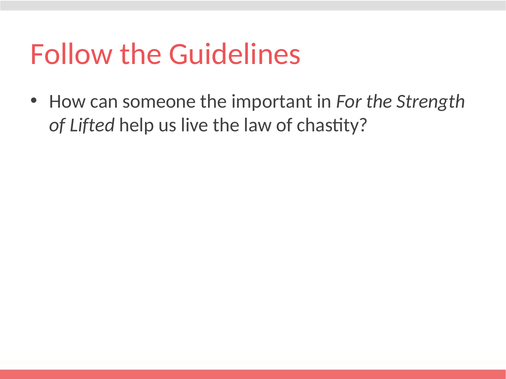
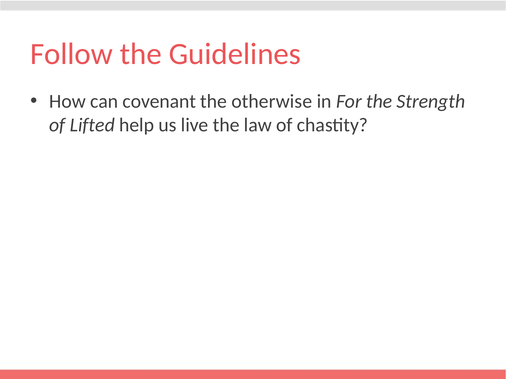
someone: someone -> covenant (159, 101)
important: important -> otherwise (272, 101)
